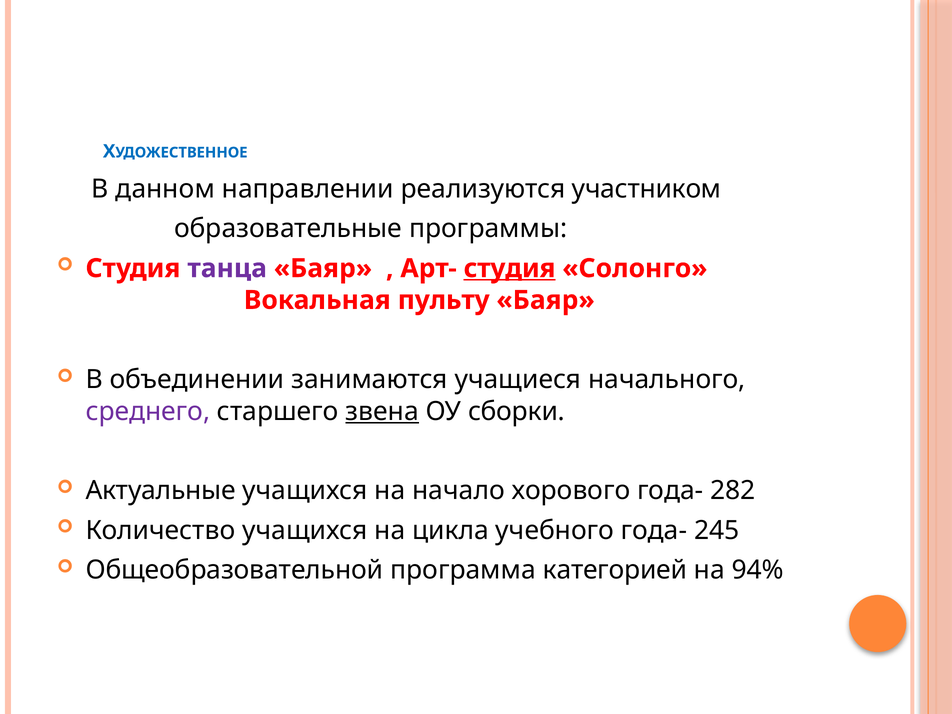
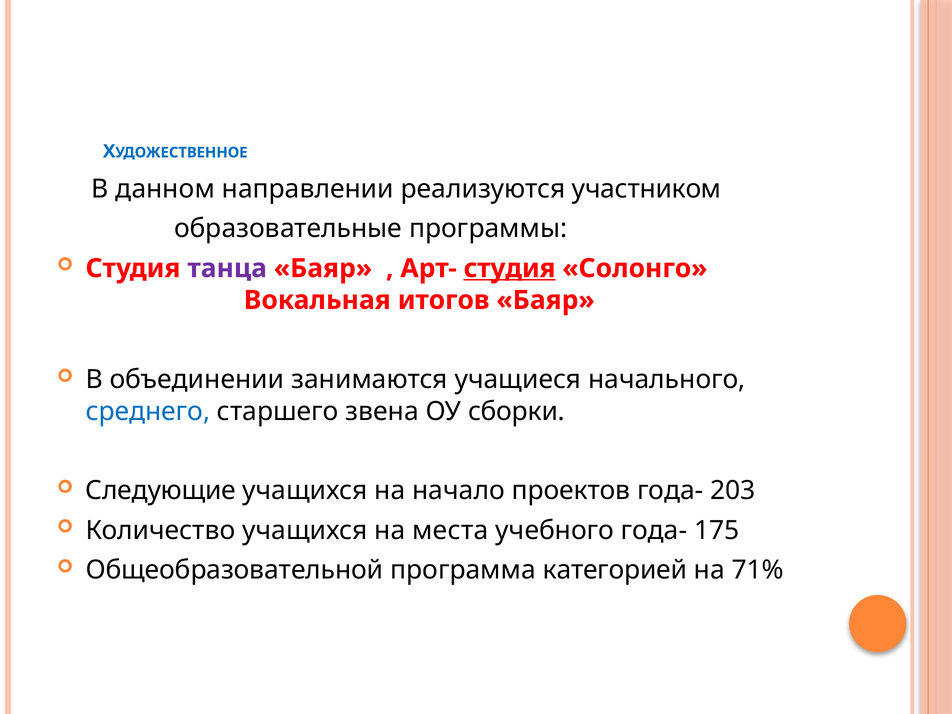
пульту: пульту -> итогов (444, 300)
среднего colour: purple -> blue (148, 411)
звена underline: present -> none (382, 411)
Актуальные: Актуальные -> Следующие (161, 491)
хорового: хорового -> проектов (571, 491)
282: 282 -> 203 (733, 491)
цикла: цикла -> места (450, 530)
245: 245 -> 175 (717, 530)
94%: 94% -> 71% (758, 570)
